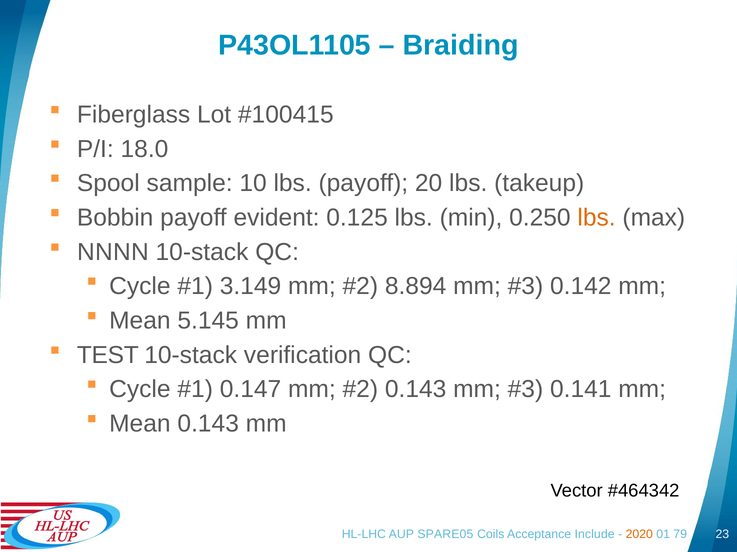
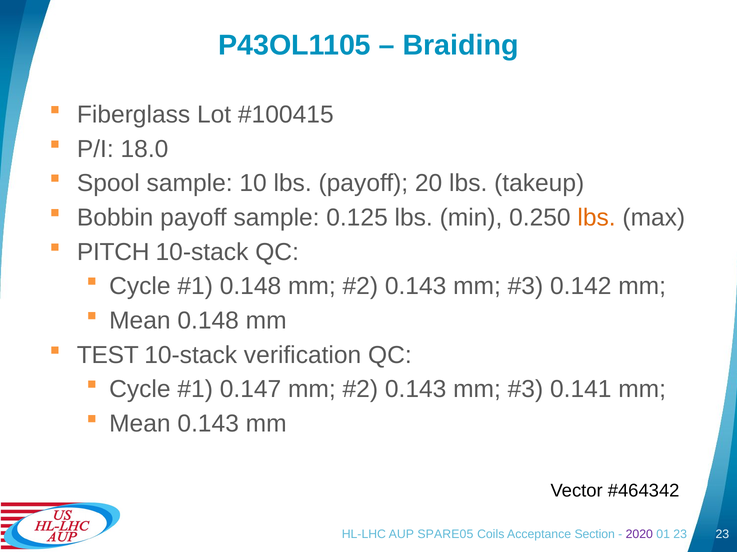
payoff evident: evident -> sample (277, 218)
NNNN: NNNN -> PITCH (113, 252)
3.149: 3.149 -> 0.148 (250, 287)
8.894: 8.894 -> 0.143 (416, 287)
Mean 5.145: 5.145 -> 0.148 (208, 321)
Include: Include -> Section (595, 535)
2020 colour: orange -> purple (639, 535)
01 79: 79 -> 23 (680, 535)
